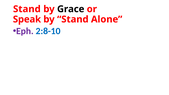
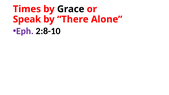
Stand: Stand -> Times (27, 9)
by Stand: Stand -> There (73, 19)
2:8-10 colour: blue -> black (48, 31)
